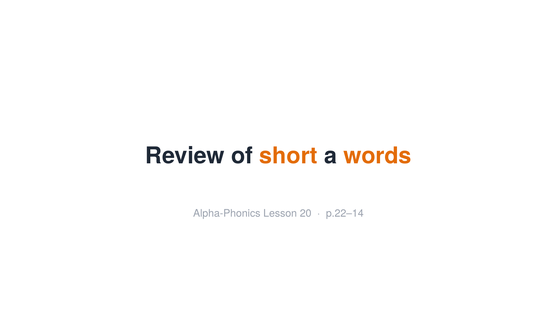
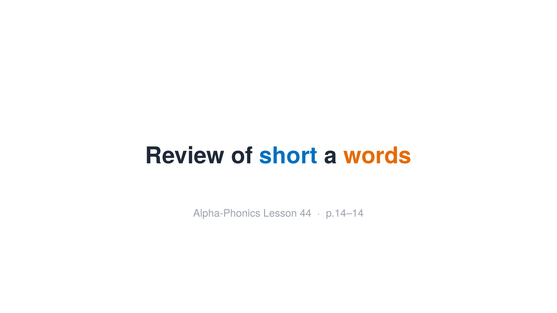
short colour: orange -> blue (288, 156)
20: 20 -> 44 (306, 214)
p.22–14: p.22–14 -> p.14–14 (345, 214)
